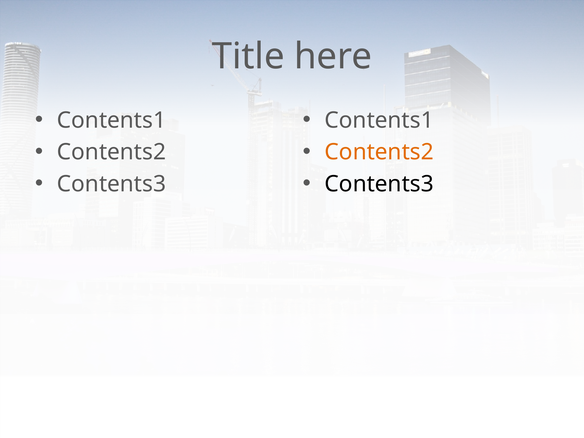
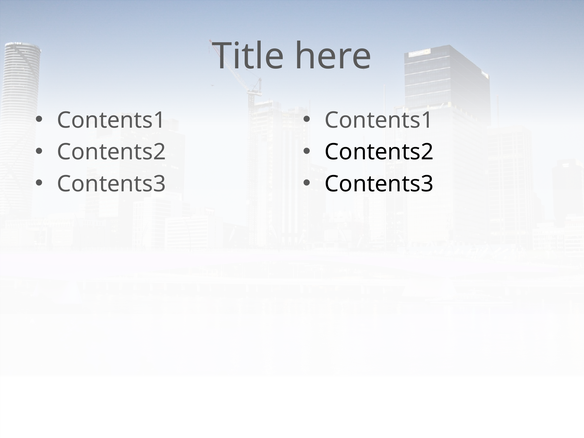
Contents2 colour: orange -> black (379, 152)
